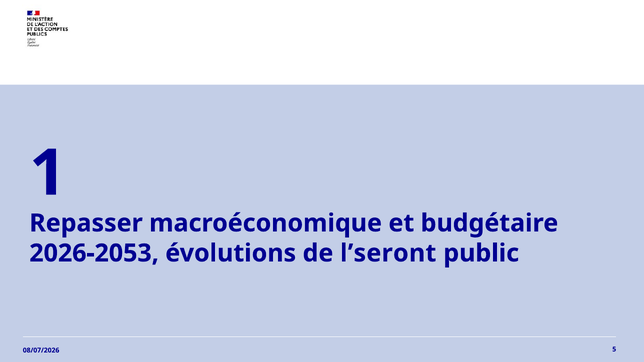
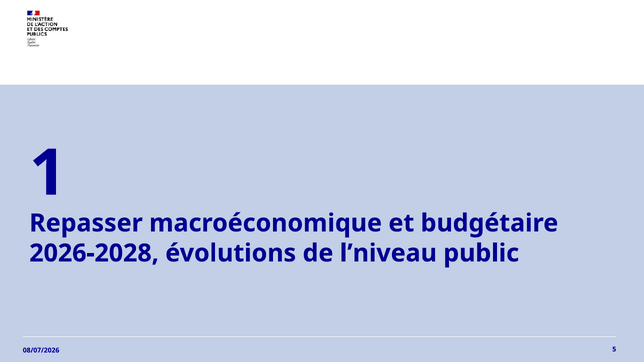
2026-2053: 2026-2053 -> 2026-2028 (94, 253)
l’seront: l’seront -> l’niveau (388, 253)
